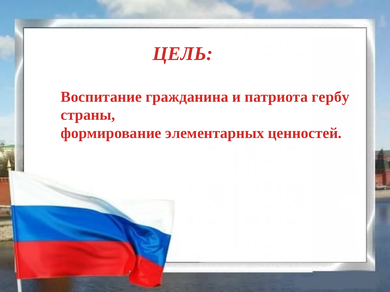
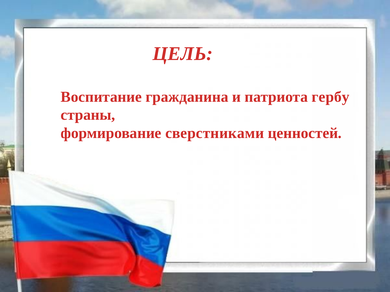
элементарных: элементарных -> сверстниками (215, 133)
